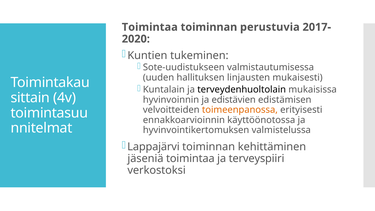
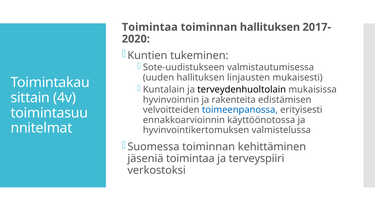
toiminnan perustuvia: perustuvia -> hallituksen (270, 27)
edistävien: edistävien -> rakenteita (234, 100)
toimeenpanossa colour: orange -> blue (240, 110)
Lappajärvi: Lappajärvi -> Suomessa (153, 147)
